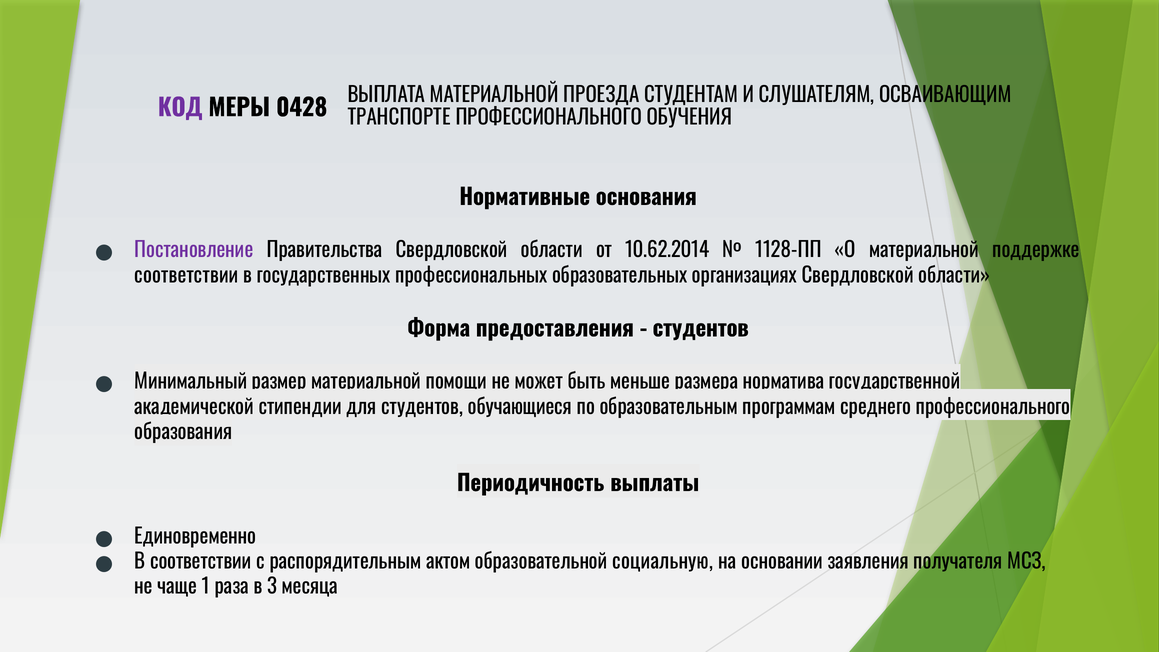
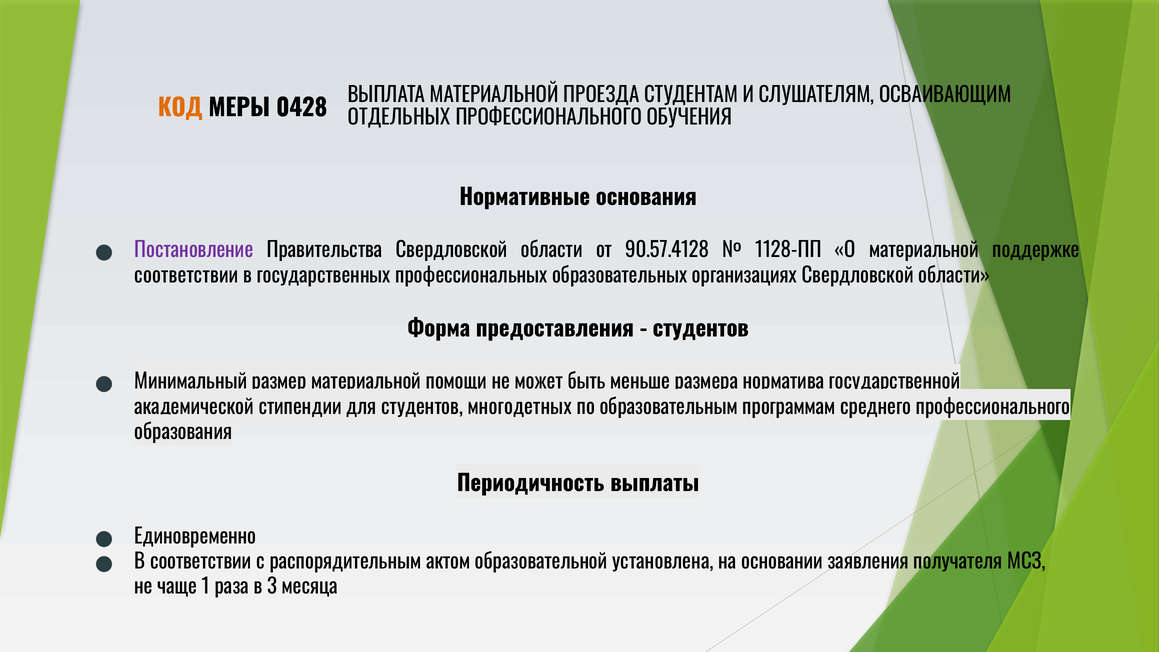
КОД colour: purple -> orange (180, 108)
ТРАНСПОРТЕ: ТРАНСПОРТЕ -> ОТДЕЛЬНЫХ (399, 118)
10.62.2014: 10.62.2014 -> 90.57.4128 (667, 251)
обучающиеся: обучающиеся -> многодетных (520, 407)
социальную: социальную -> установлена (663, 562)
